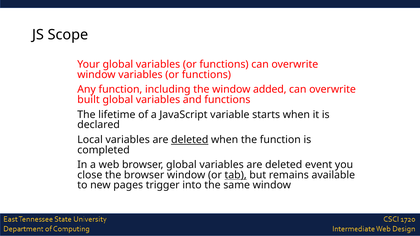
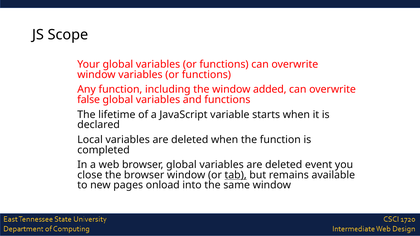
built: built -> false (89, 100)
deleted underline: present -> none (190, 140)
trigger: trigger -> onload (163, 185)
